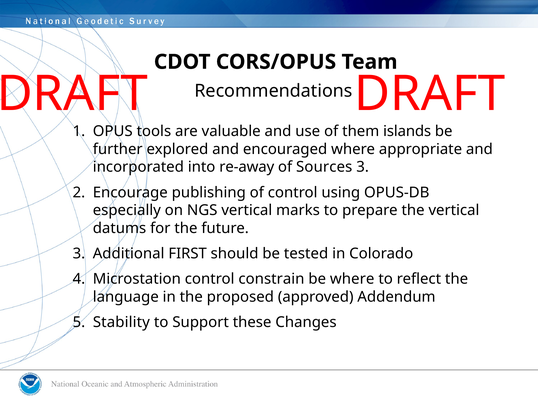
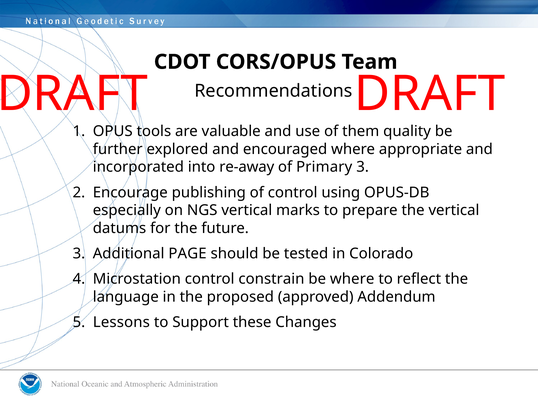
islands: islands -> quality (407, 131)
Sources: Sources -> Primary (324, 167)
FIRST: FIRST -> PAGE (187, 254)
Stability: Stability -> Lessons (121, 323)
